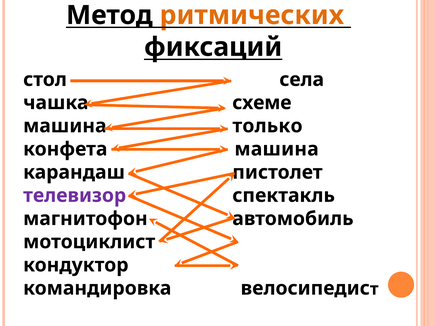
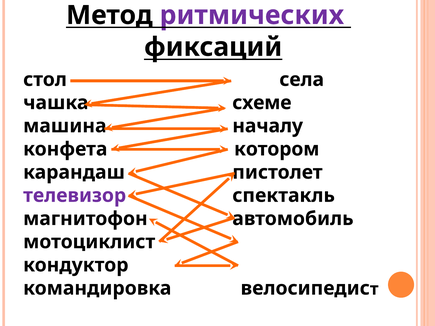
ритмических colour: orange -> purple (252, 15)
только: только -> началу (268, 126)
конфета машина: машина -> котором (277, 149)
